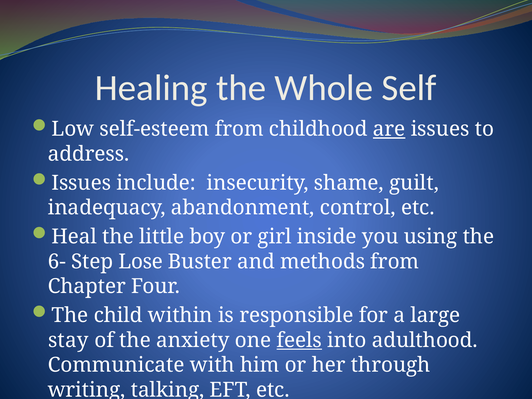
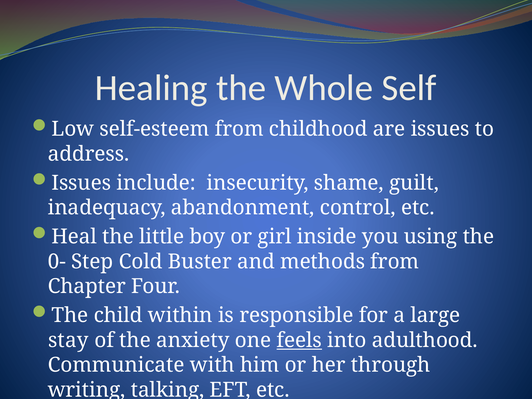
are underline: present -> none (389, 129)
6-: 6- -> 0- (57, 262)
Lose: Lose -> Cold (141, 262)
